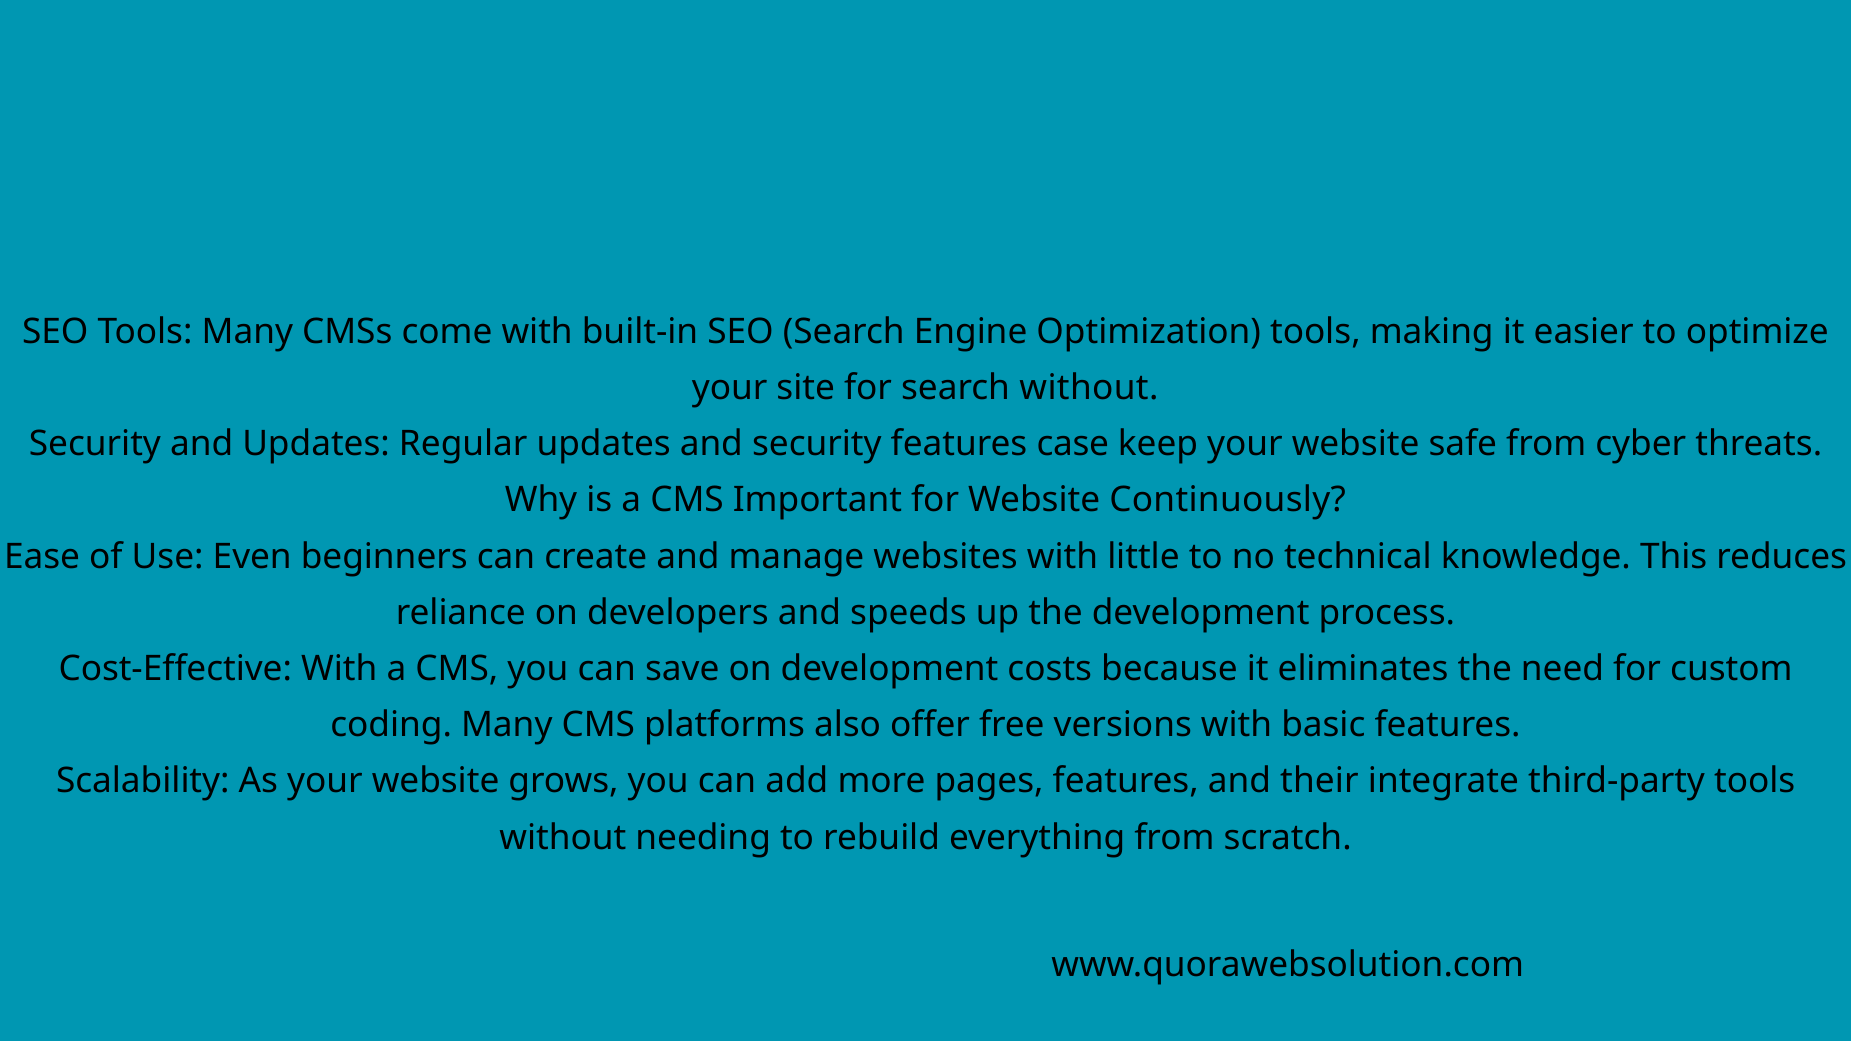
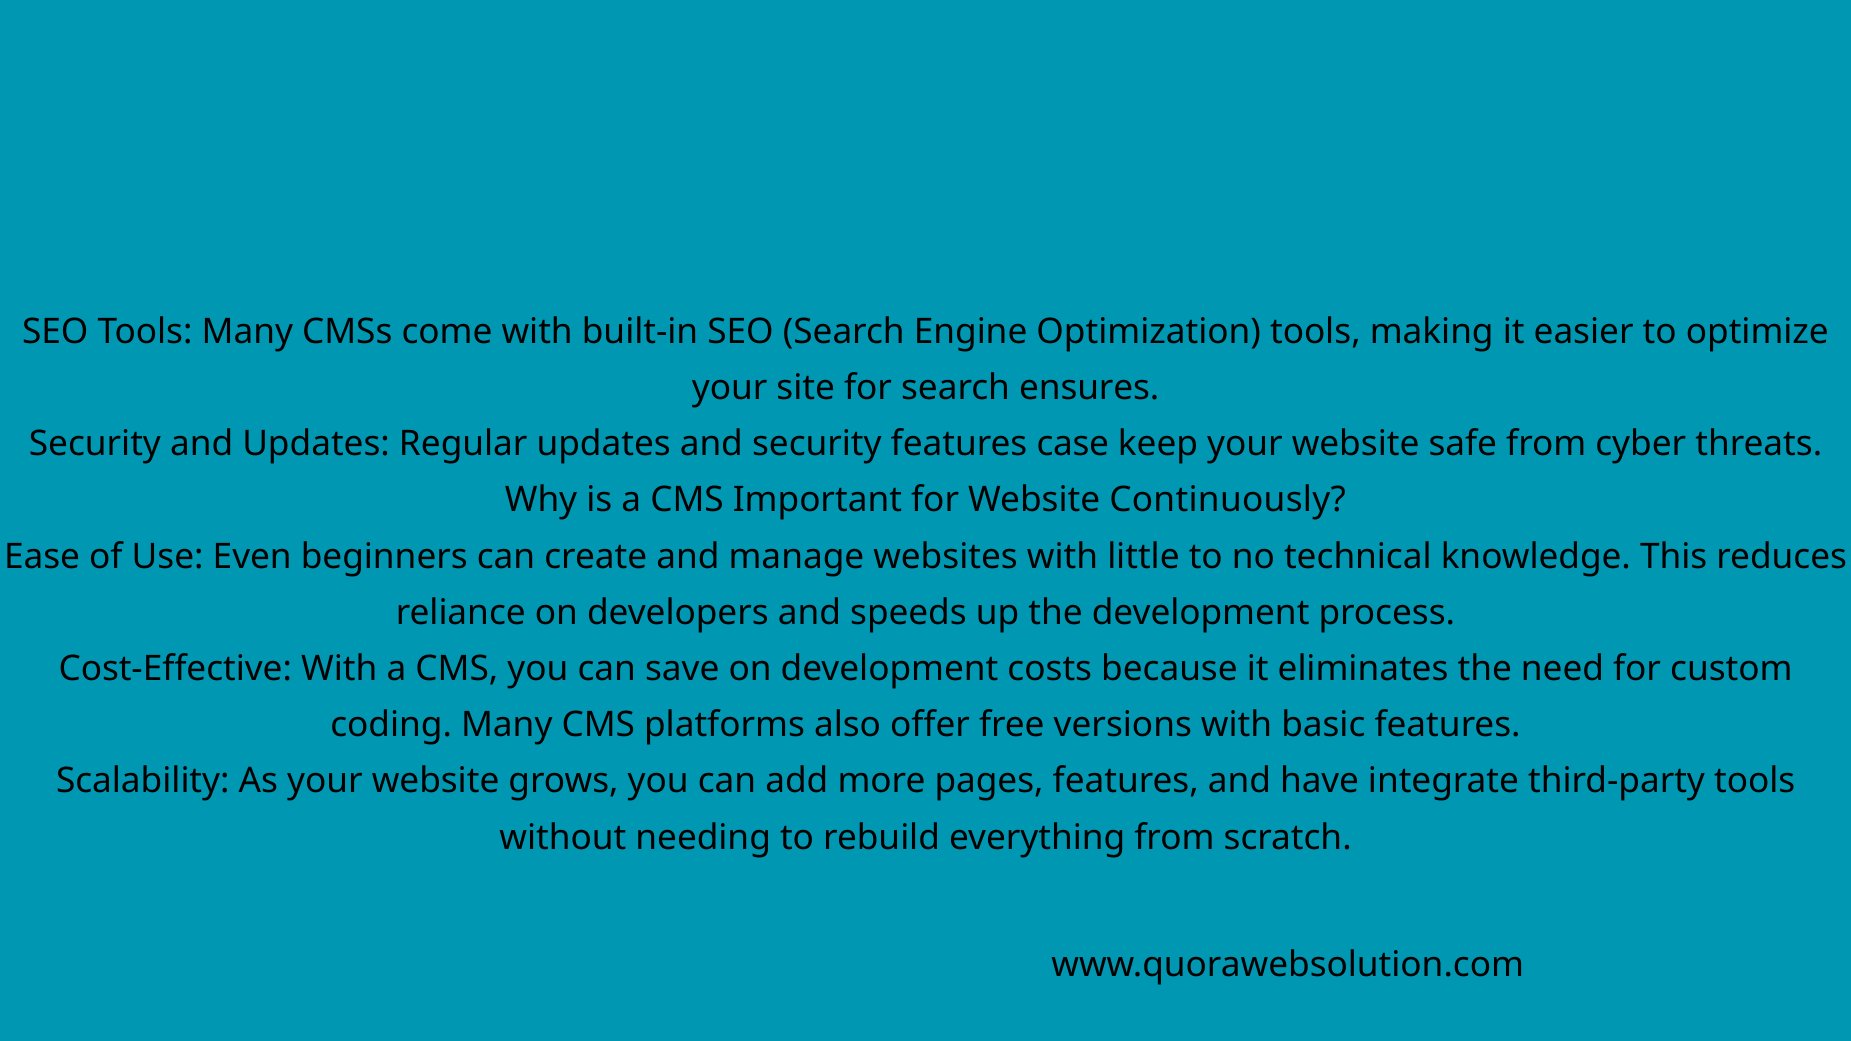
search without: without -> ensures (1089, 388)
their: their -> have (1320, 781)
